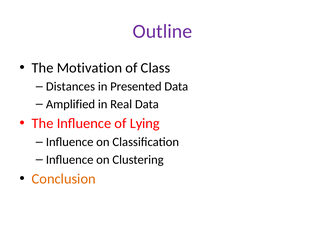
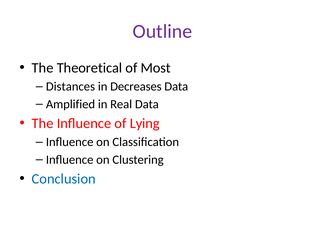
Motivation: Motivation -> Theoretical (89, 68)
Class: Class -> Most (156, 68)
Presented: Presented -> Decreases (136, 87)
Conclusion colour: orange -> blue (64, 179)
